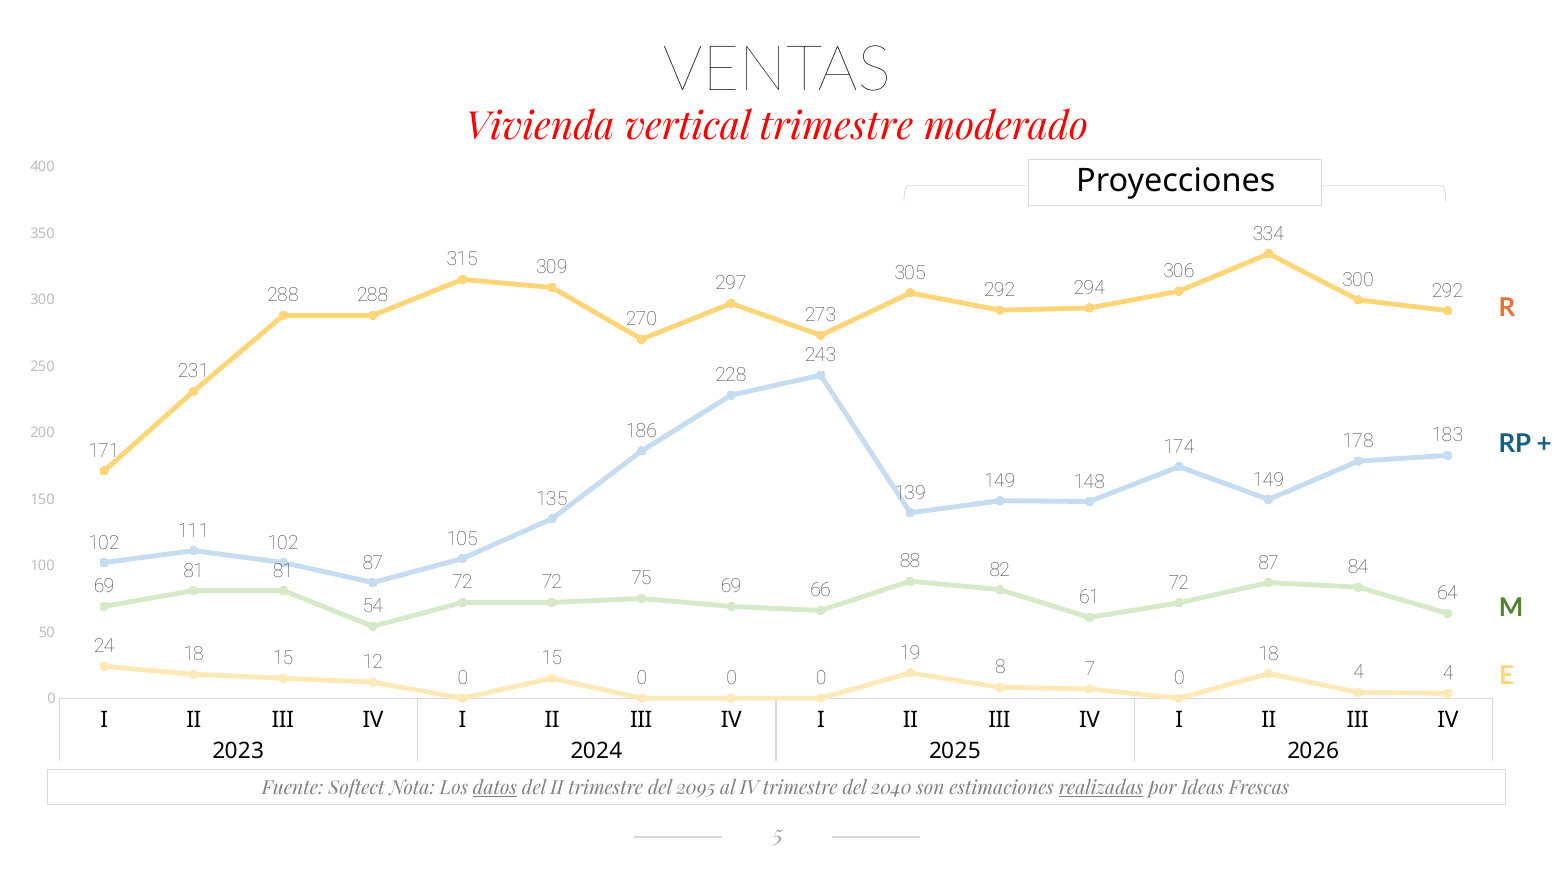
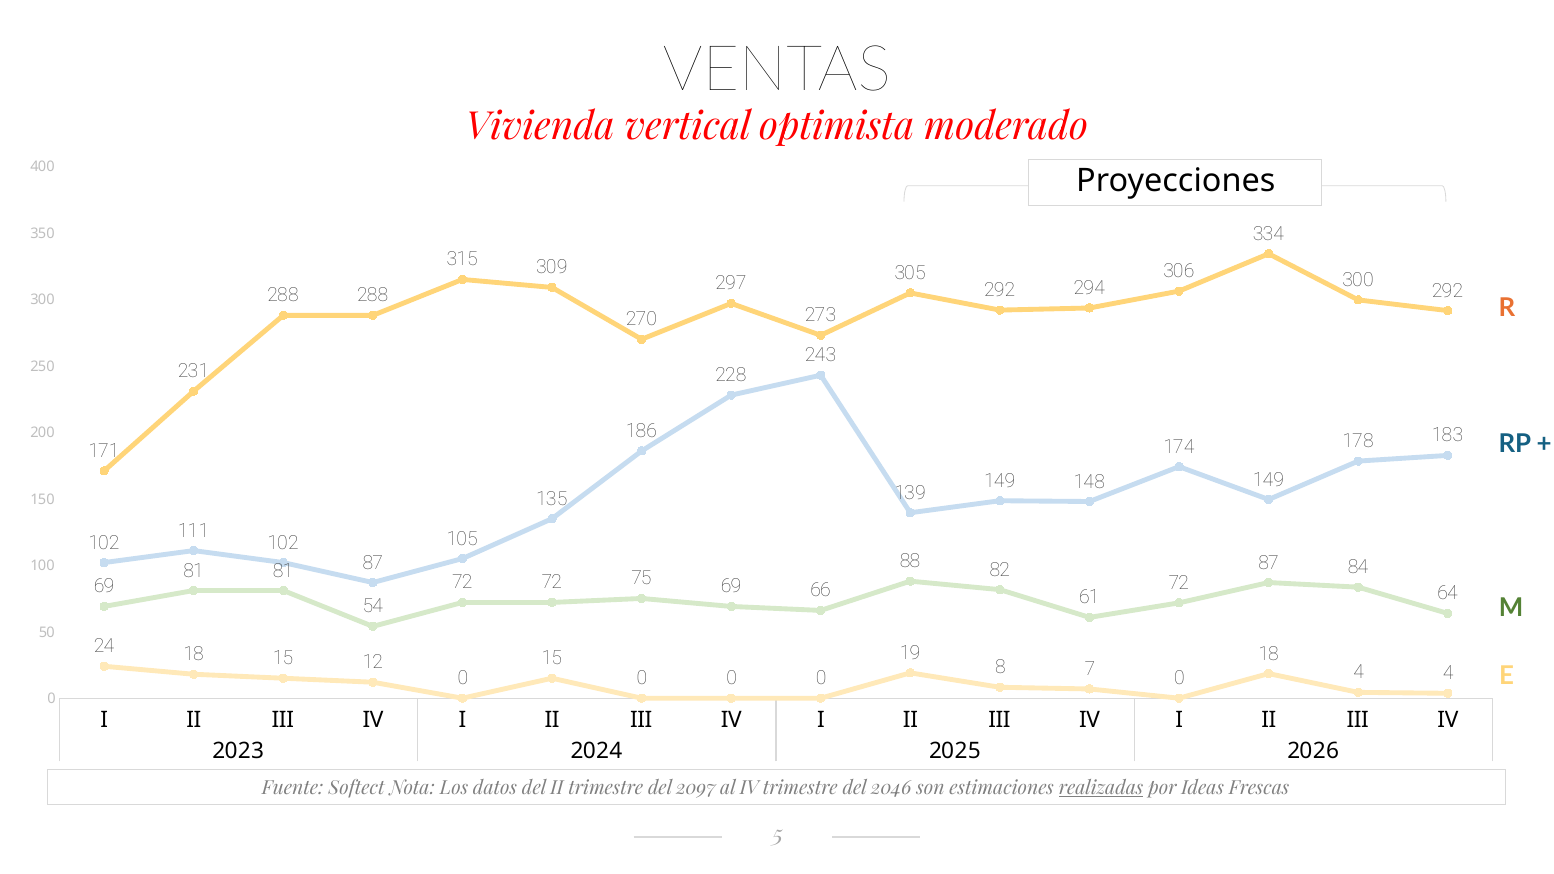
vertical trimestre: trimestre -> optimista (837, 127)
datos underline: present -> none (495, 788)
2095: 2095 -> 2097 (696, 788)
2040: 2040 -> 2046 (891, 788)
